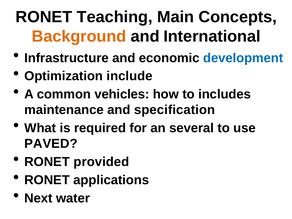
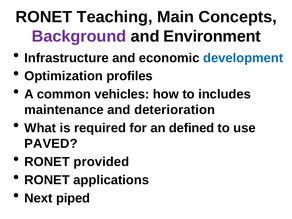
Background colour: orange -> purple (79, 36)
International: International -> Environment (212, 36)
include: include -> profiles (130, 76)
specification: specification -> deterioration (175, 110)
several: several -> defined (192, 128)
water: water -> piped (73, 198)
